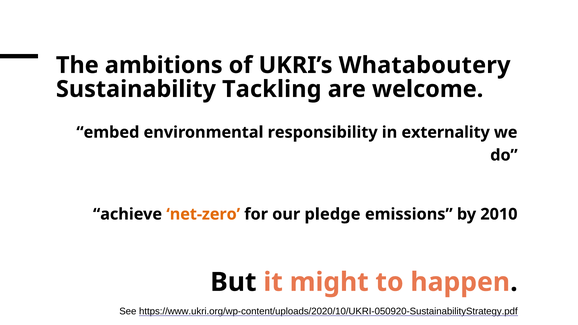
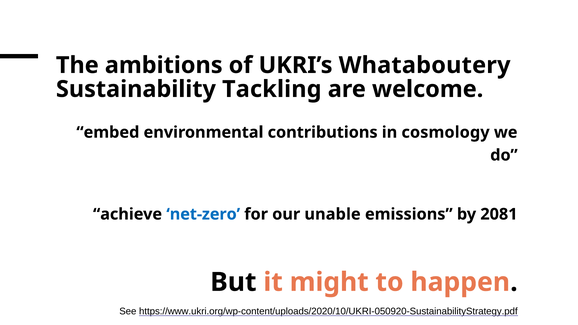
responsibility: responsibility -> contributions (323, 132)
externality: externality -> cosmology (446, 132)
net-zero colour: orange -> blue (203, 214)
pledge: pledge -> unable (333, 214)
2010: 2010 -> 2081 (499, 214)
